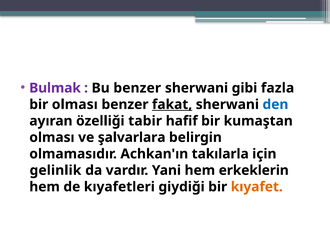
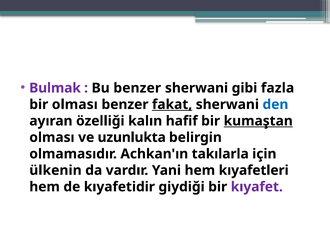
tabir: tabir -> kalın (145, 121)
kumaştan underline: none -> present (258, 121)
şalvarlara: şalvarlara -> uzunlukta (132, 138)
gelinlik: gelinlik -> ülkenin (55, 171)
erkeklerin: erkeklerin -> kıyafetleri (254, 171)
kıyafetleri: kıyafetleri -> kıyafetidir (119, 187)
kıyafet colour: orange -> purple (257, 187)
